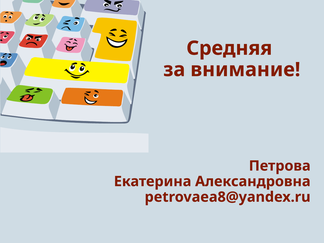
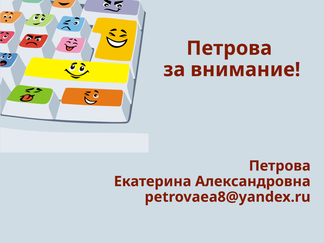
Средняя: Средняя -> Петрова (229, 48)
